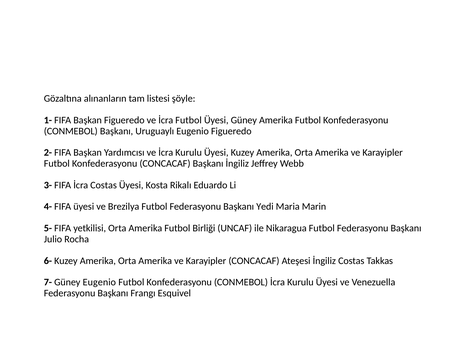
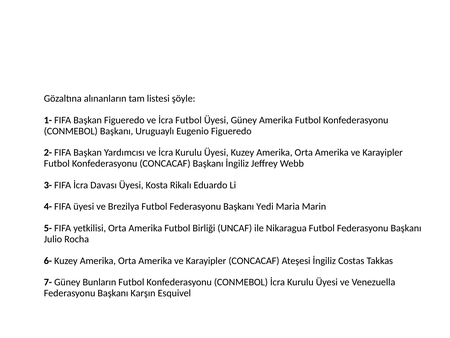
İcra Costas: Costas -> Davası (104, 185)
Güney Eugenio: Eugenio -> Bunların (99, 282)
Frangı: Frangı -> Karşın (143, 293)
